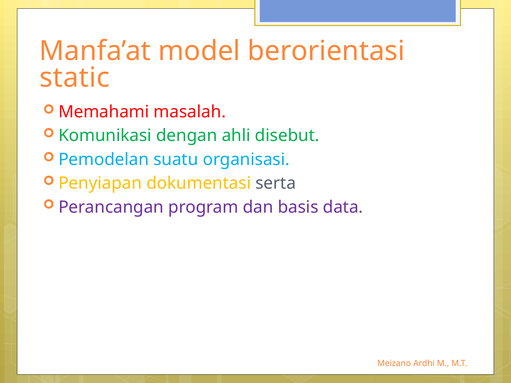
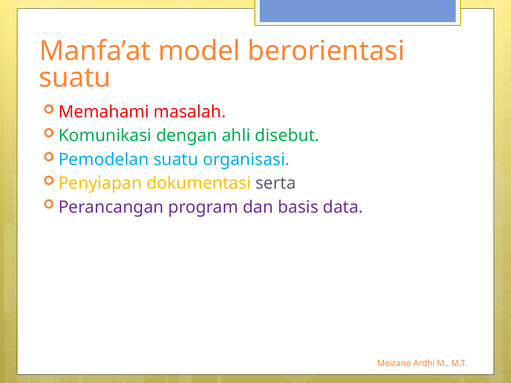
static: static -> suatu (75, 78)
